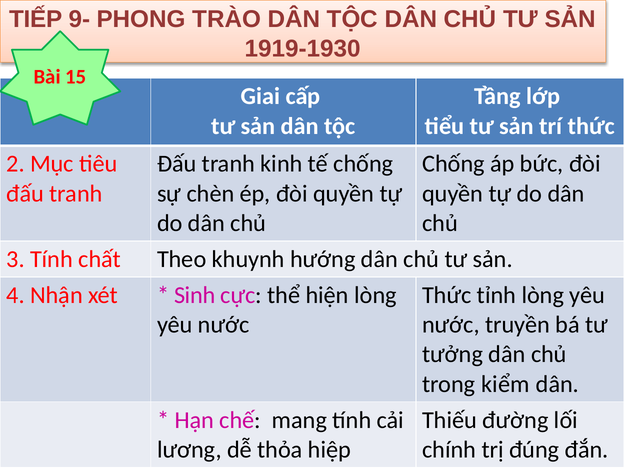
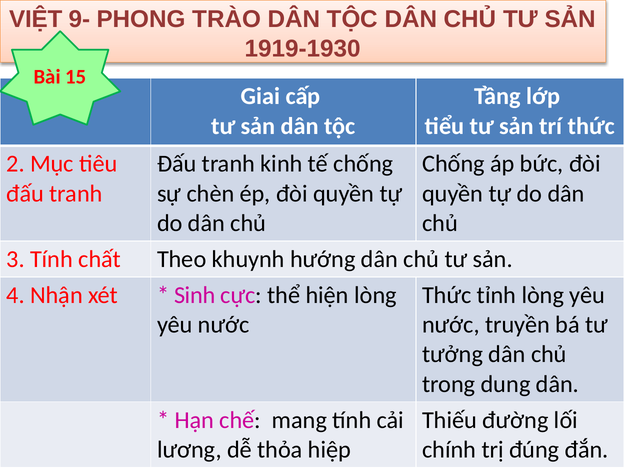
TIẾP: TIẾP -> VIỆT (36, 19)
kiểm: kiểm -> dung (506, 384)
